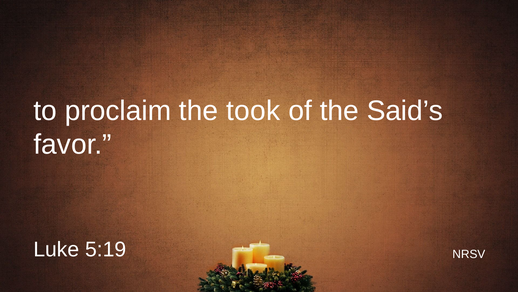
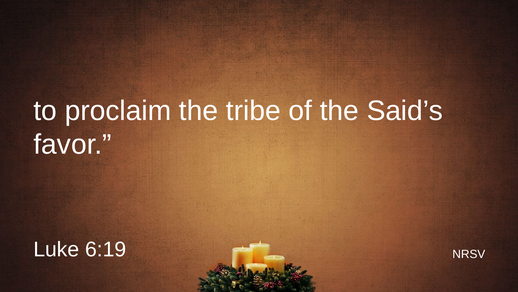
took: took -> tribe (253, 111)
5:19: 5:19 -> 6:19 (106, 249)
